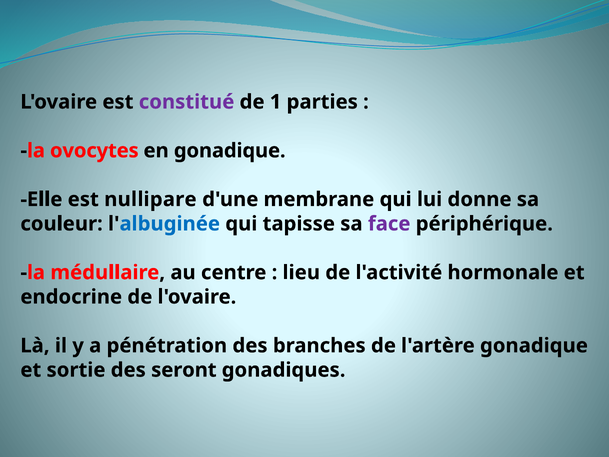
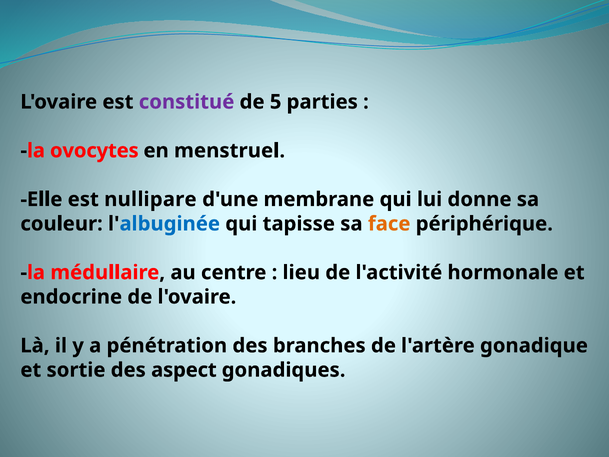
1: 1 -> 5 (276, 102)
en gonadique: gonadique -> menstruel (230, 151)
face colour: purple -> orange (389, 224)
seront: seront -> aspect (184, 370)
